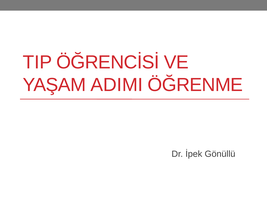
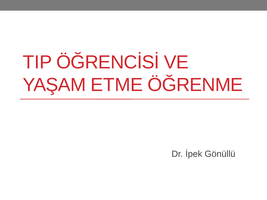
ADIMI: ADIMI -> ETME (117, 85)
